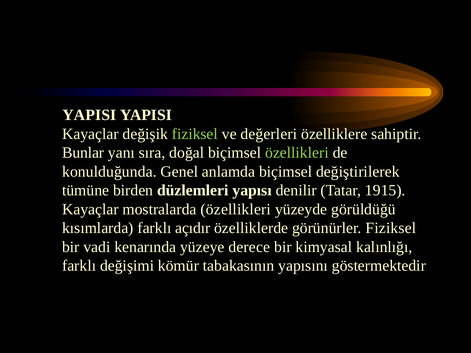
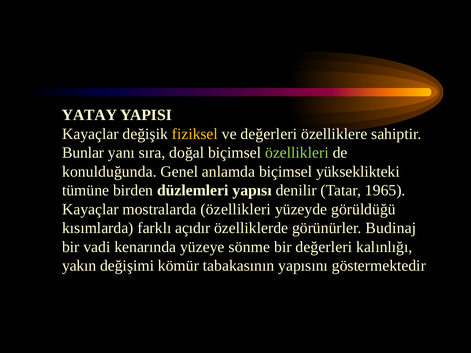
YAPISI: YAPISI -> YATAY (90, 115)
fiziksel colour: light green -> yellow (195, 134)
değiştirilerek: değiştirilerek -> yükseklikteki (358, 172)
1915: 1915 -> 1965 (385, 191)
görünürler Fiziksel: Fiziksel -> Budinaj (391, 228)
derece: derece -> sönme (249, 247)
bir kimyasal: kimyasal -> değerleri (324, 247)
farklı: farklı -> yakın (79, 266)
